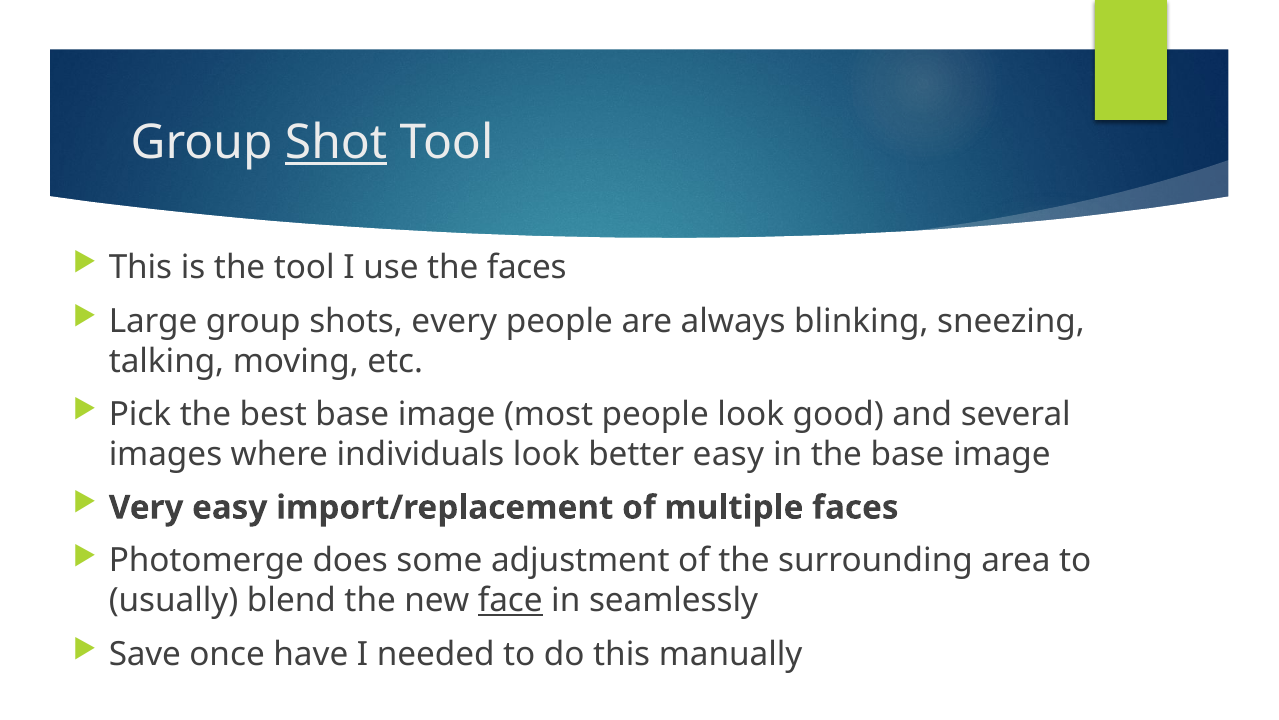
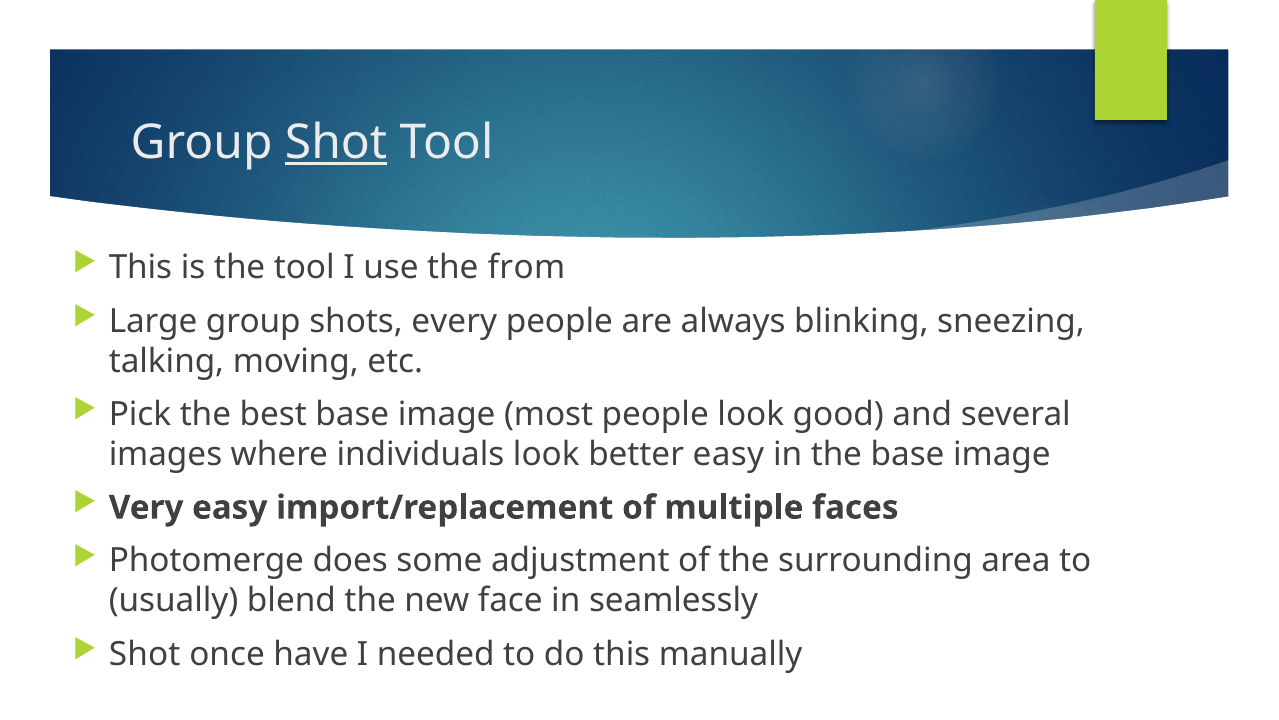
the faces: faces -> from (526, 267)
face underline: present -> none (510, 601)
Save: Save -> Shot (145, 654)
